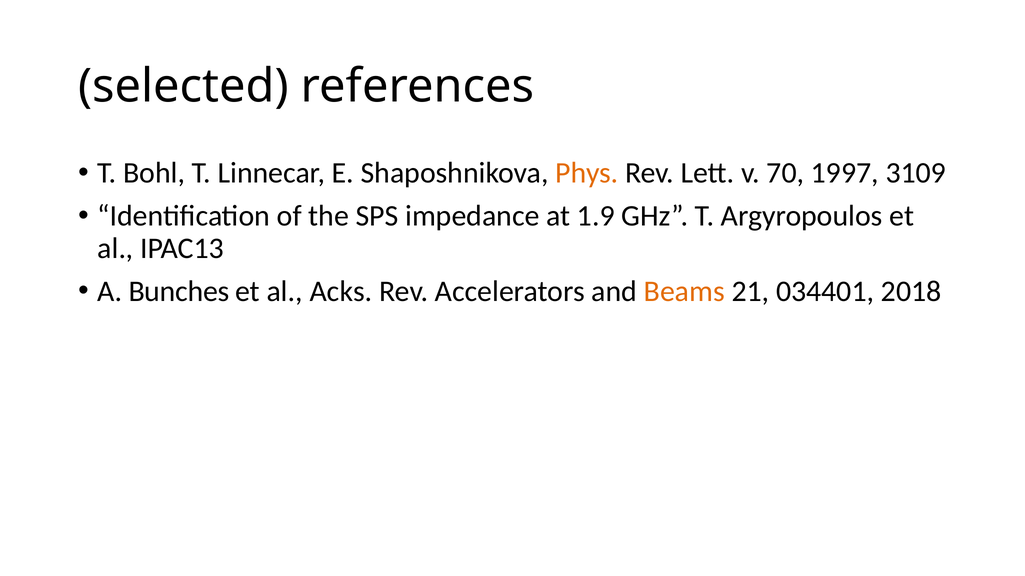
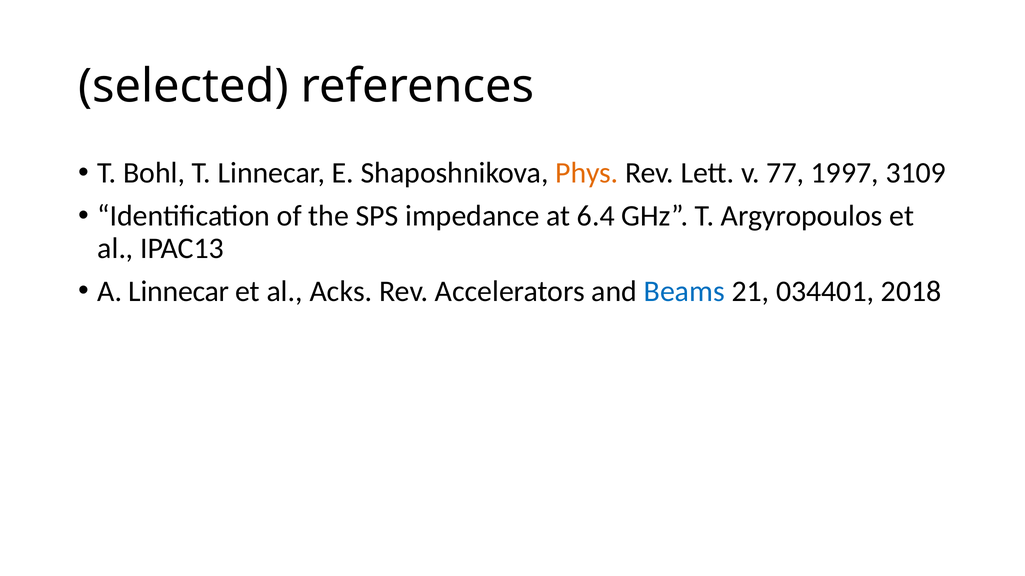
70: 70 -> 77 (785, 173)
1.9: 1.9 -> 6.4 (596, 216)
A Bunches: Bunches -> Linnecar (179, 292)
Beams colour: orange -> blue (684, 292)
